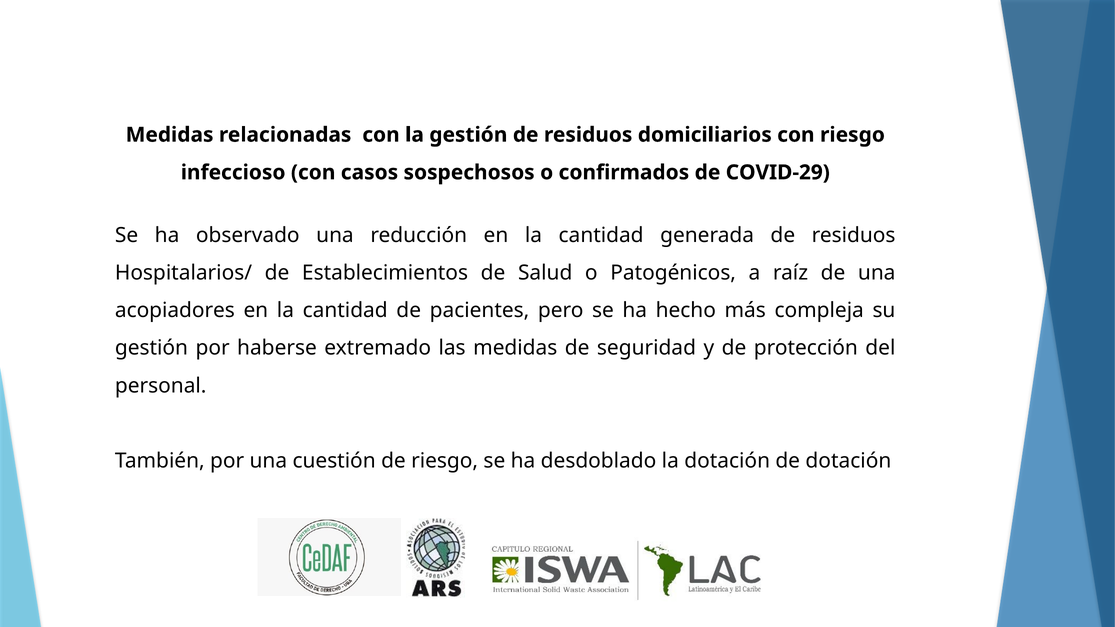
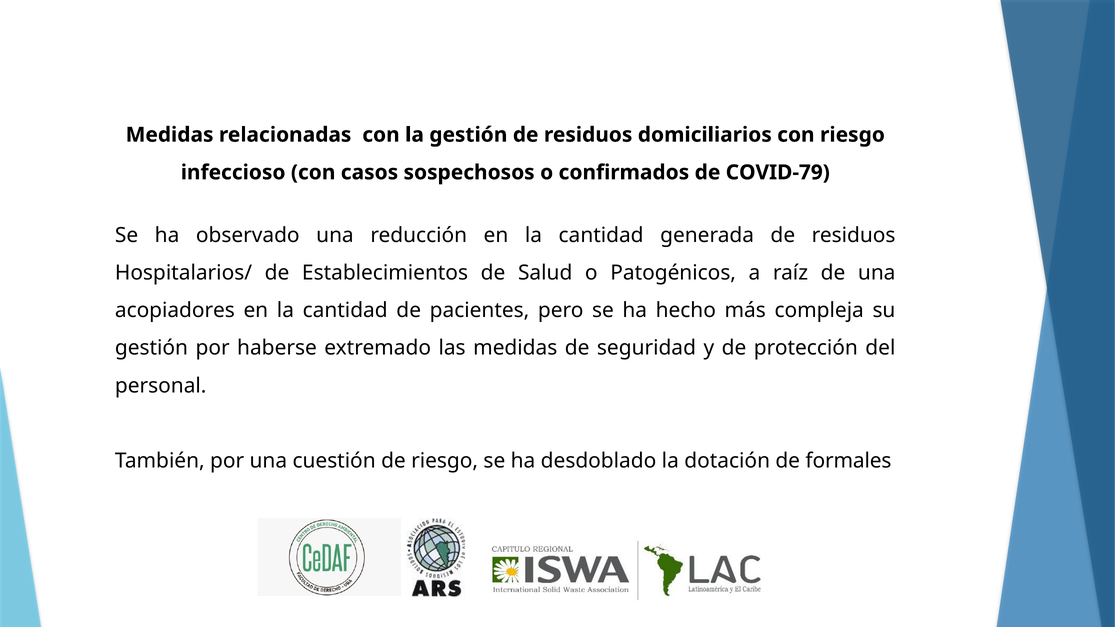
COVID-29: COVID-29 -> COVID-79 (778, 172)
de dotación: dotación -> formales (848, 461)
